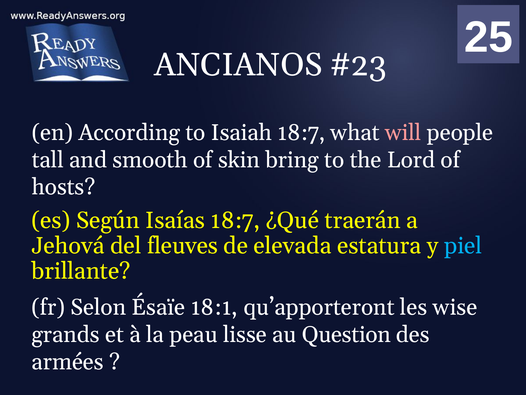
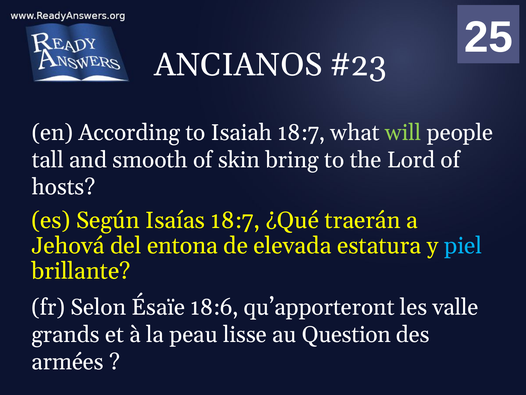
will colour: pink -> light green (403, 133)
fleuves: fleuves -> entona (182, 246)
18:1: 18:1 -> 18:6 (214, 307)
wise: wise -> valle (455, 307)
